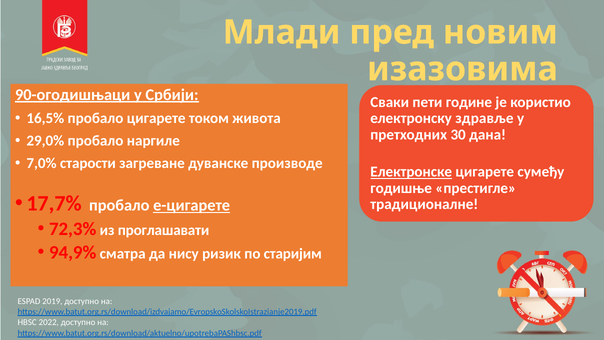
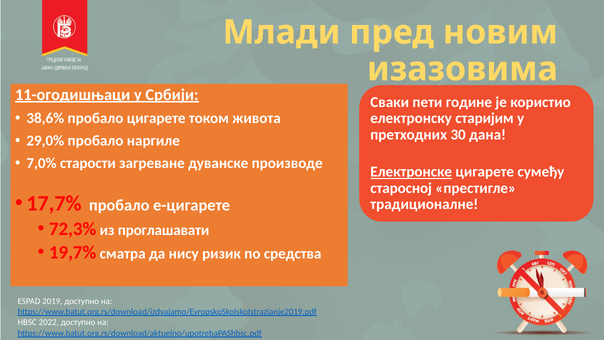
90-огодишњаци: 90-огодишњаци -> 11-огодишњаци (73, 95)
16,5%: 16,5% -> 38,6% (45, 118)
здравље: здравље -> старијим (485, 118)
годишње: годишње -> старосној (401, 188)
е-цигарете underline: present -> none (192, 205)
94,9%: 94,9% -> 19,7% (73, 252)
старијим: старијим -> средства (293, 253)
